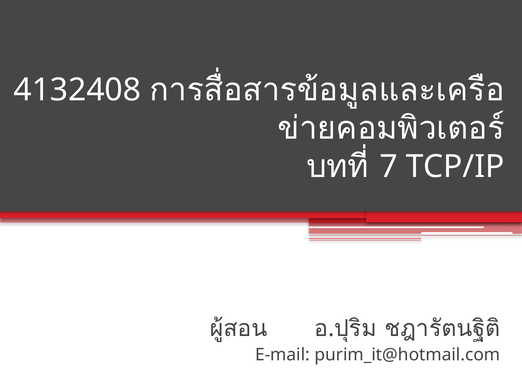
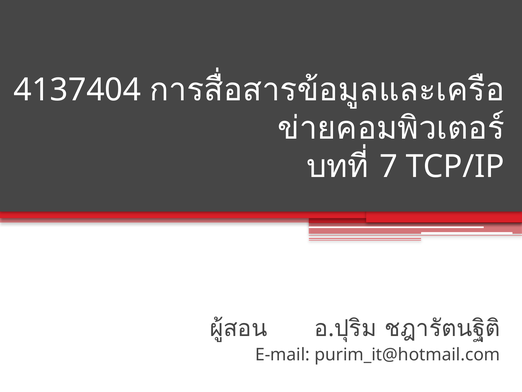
4132408: 4132408 -> 4137404 (77, 90)
